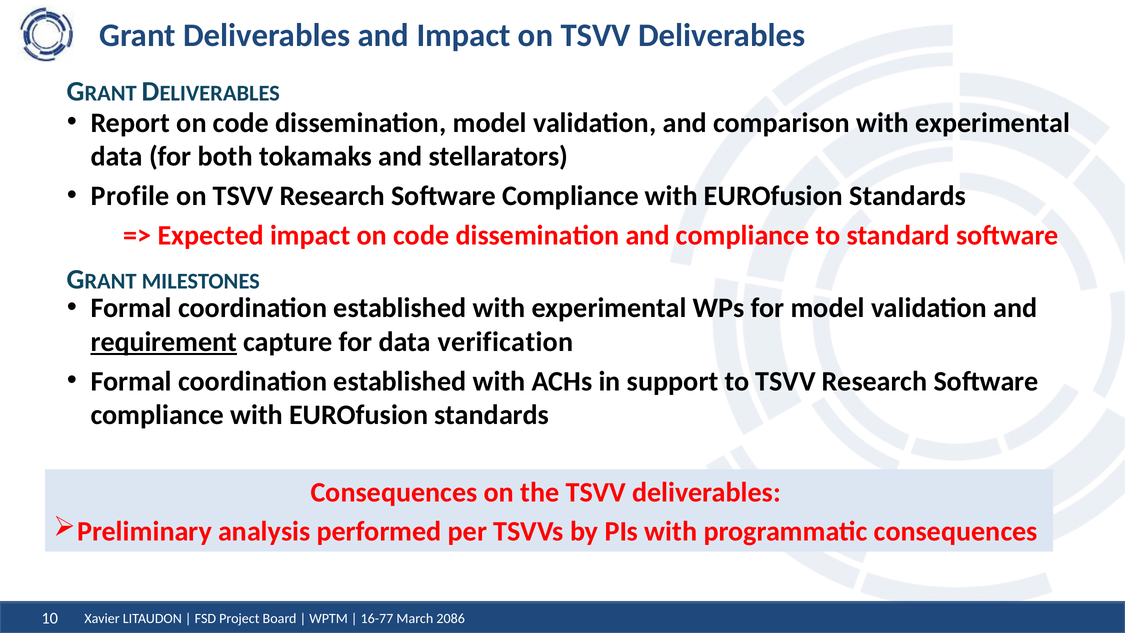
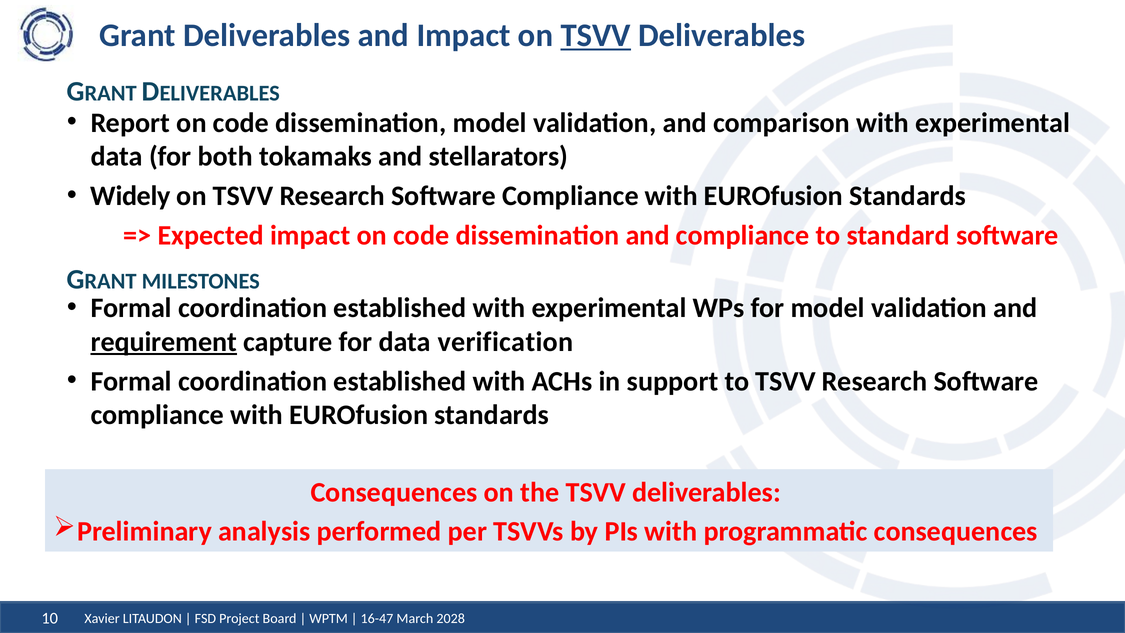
TSVV underline: none -> present (596, 36)
Profile: Profile -> Widely (131, 196)
16-77: 16-77 -> 16-47 (377, 618)
2086: 2086 -> 2028 (451, 618)
